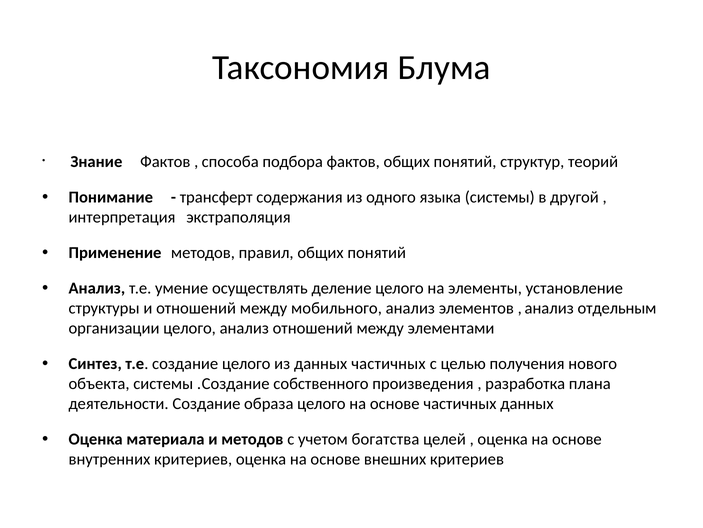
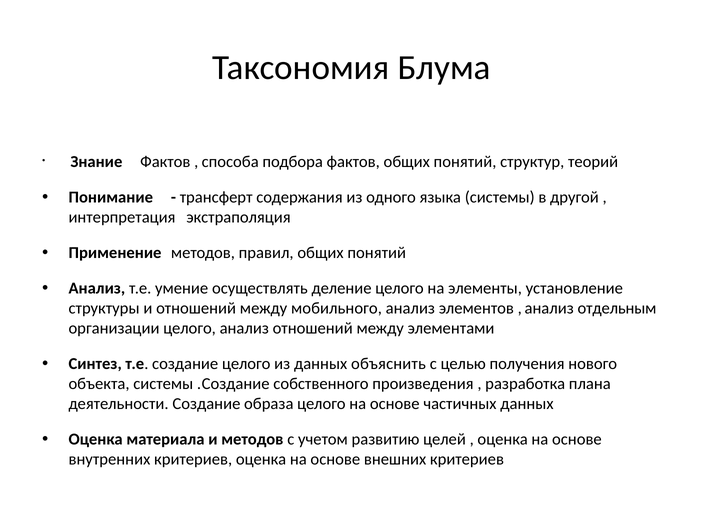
данных частичных: частичных -> объяснить (388, 363)
богатства: богатства -> развитию (386, 439)
